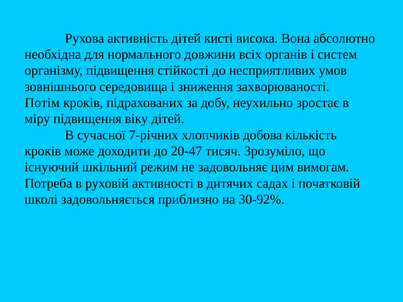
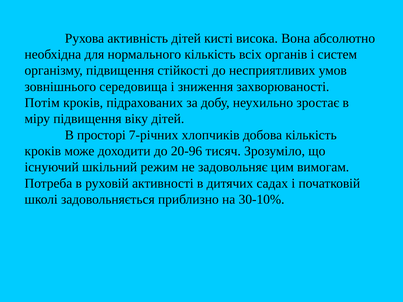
нормального довжини: довжини -> кількість (210, 54)
сучасної: сучасної -> просторі (101, 135)
20-47: 20-47 -> 20-96 (187, 151)
30-92%: 30-92% -> 30-10% (262, 200)
